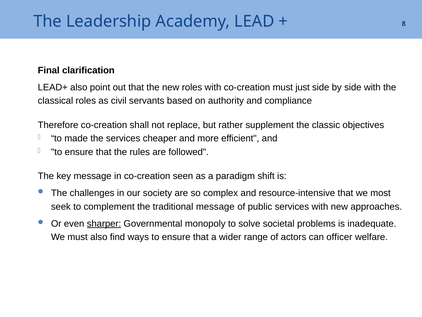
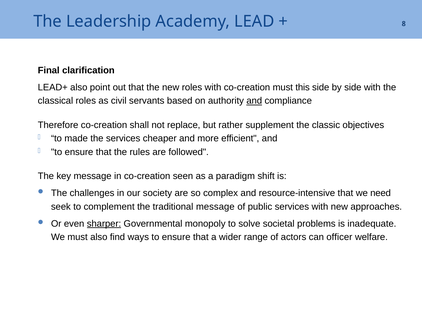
just: just -> this (303, 87)
and underline: none -> present (254, 101)
most: most -> need (381, 193)
